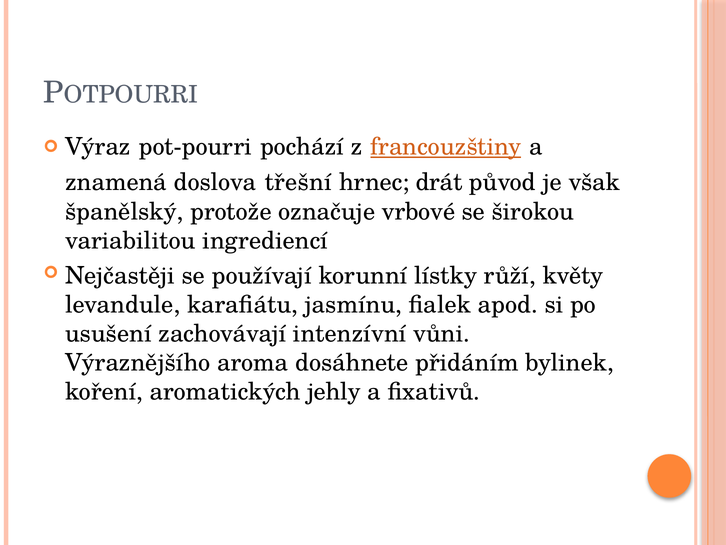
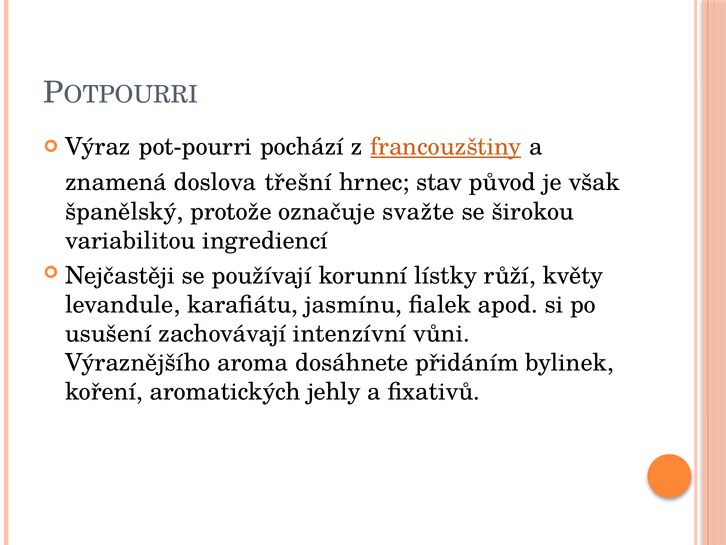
drát: drát -> stav (439, 182)
vrbové: vrbové -> svažte (418, 211)
